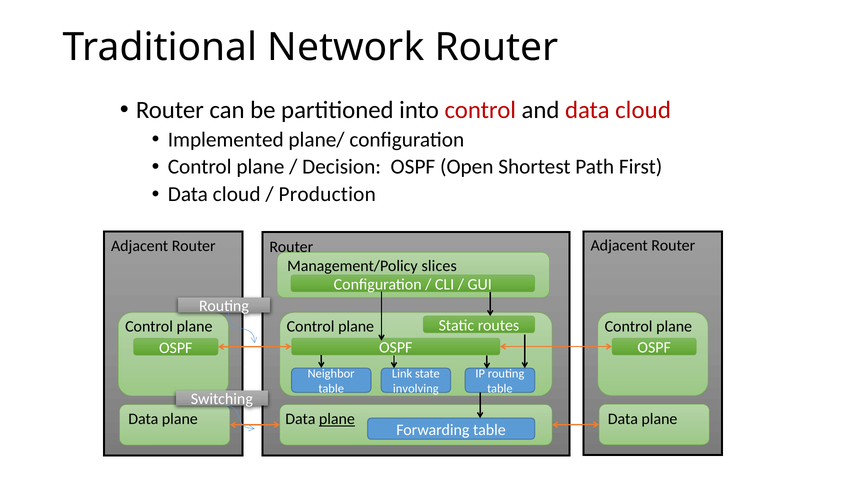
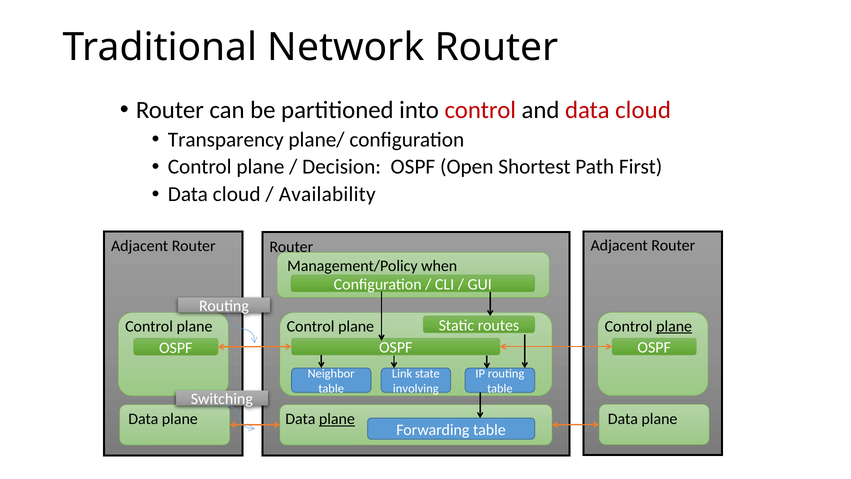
Implemented: Implemented -> Transparency (226, 139)
Production: Production -> Availability (327, 194)
slices: slices -> when (439, 266)
plane underline: none -> present (674, 326)
